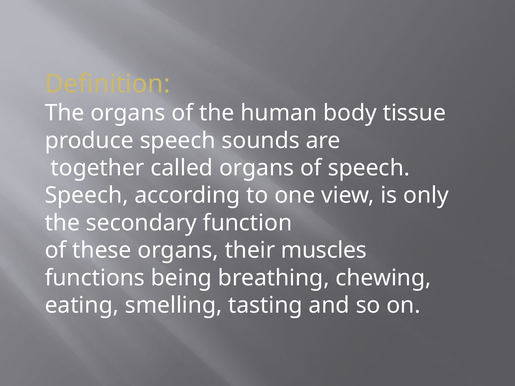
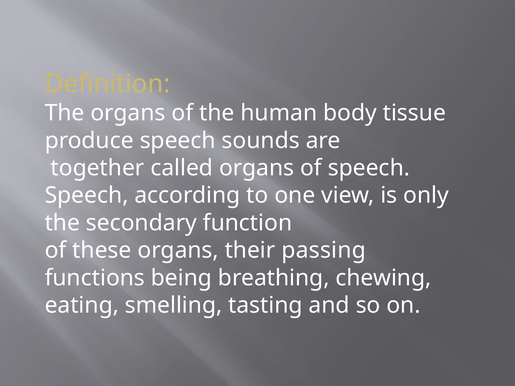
muscles: muscles -> passing (324, 250)
